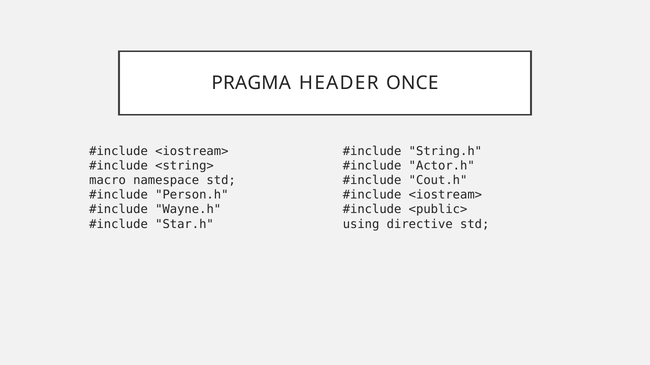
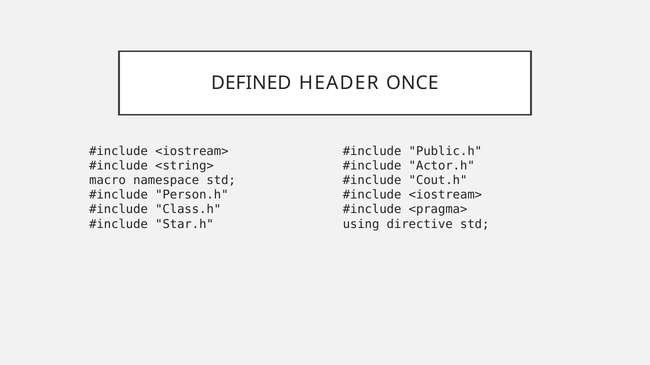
PRAGMA: PRAGMA -> DEFINED (251, 83)
String.h: String.h -> Public.h (445, 151)
Wayne.h: Wayne.h -> Class.h (188, 210)
<public>: <public> -> <pragma> (438, 210)
